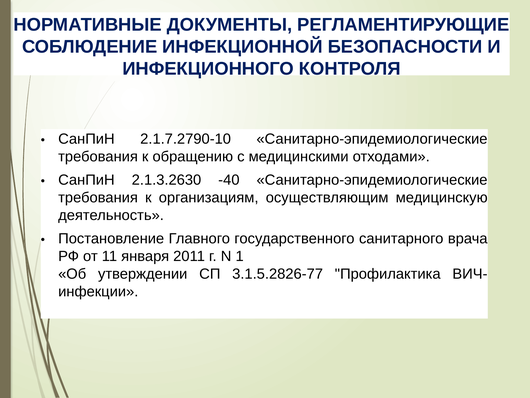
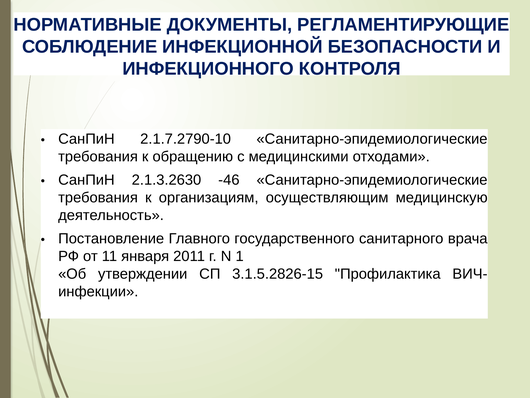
-40: -40 -> -46 (229, 180)
3.1.5.2826-77: 3.1.5.2826-77 -> 3.1.5.2826-15 (278, 274)
